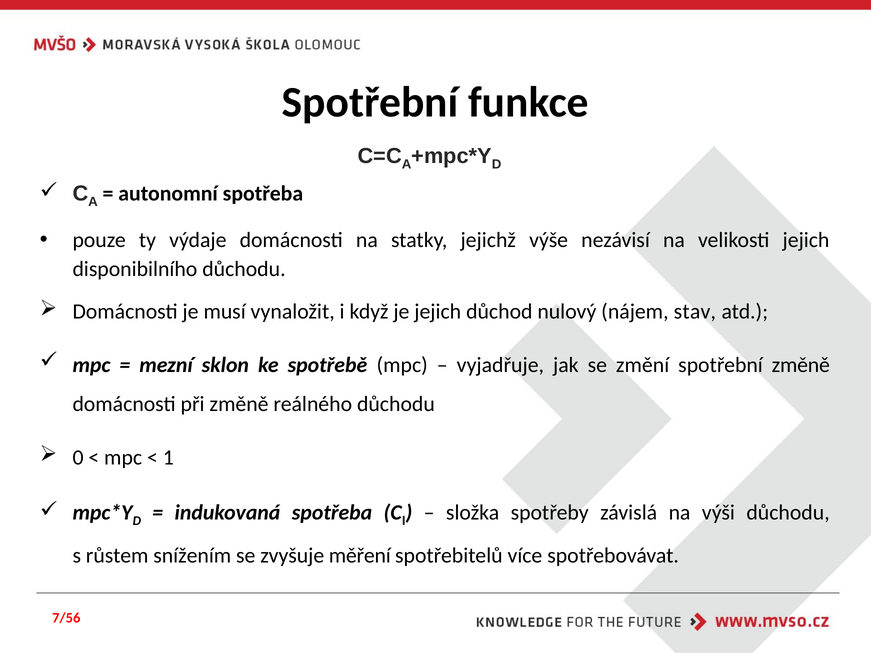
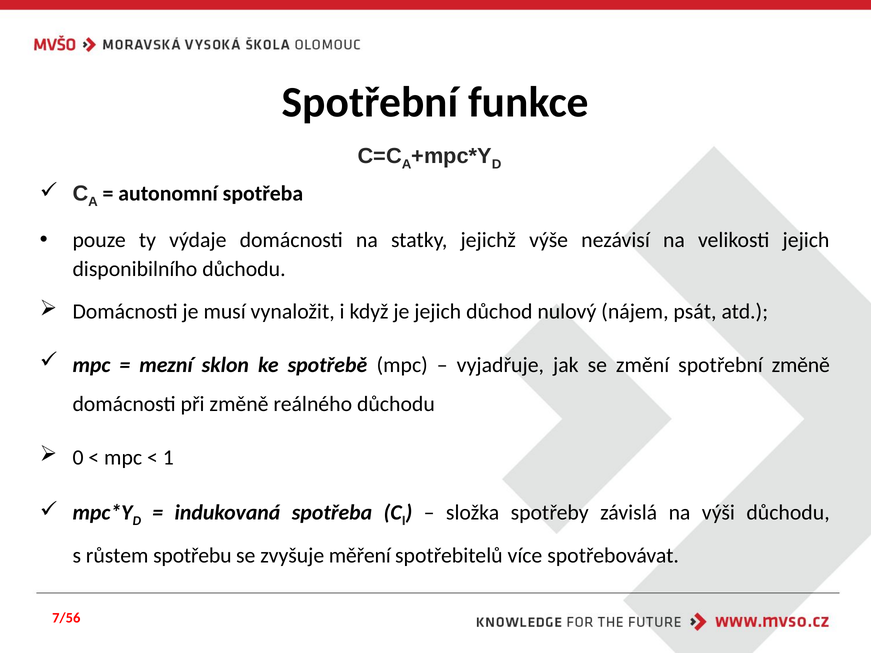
stav: stav -> psát (695, 312)
snížením: snížením -> spotřebu (192, 556)
